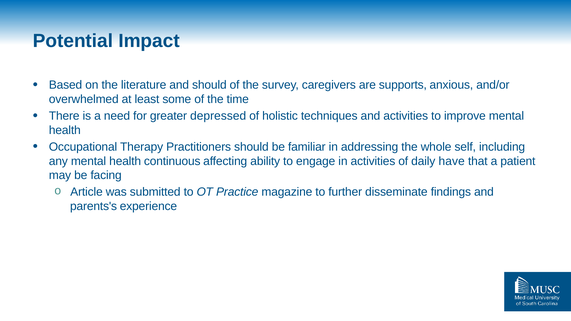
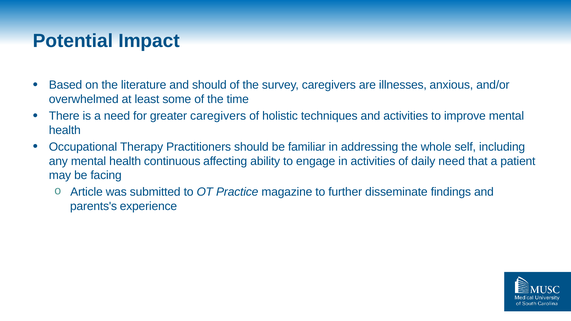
supports: supports -> illnesses (403, 85)
greater depressed: depressed -> caregivers (218, 116)
daily have: have -> need (452, 161)
